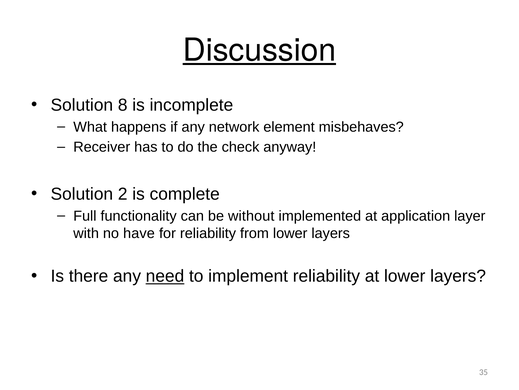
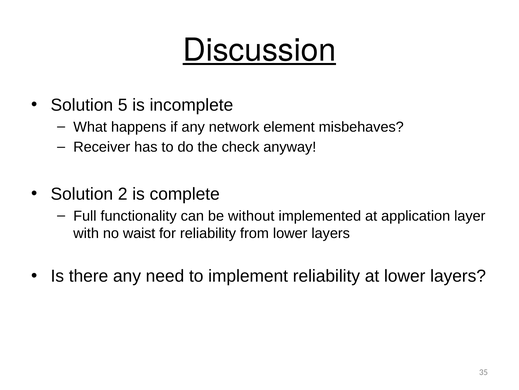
8: 8 -> 5 (123, 105)
have: have -> waist (139, 233)
need underline: present -> none (165, 276)
